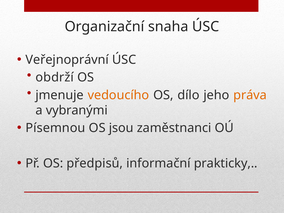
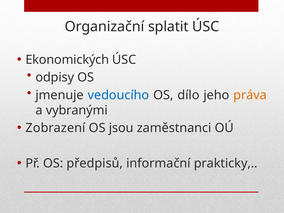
snaha: snaha -> splatit (168, 27)
Veřejnoprávní: Veřejnoprávní -> Ekonomických (67, 60)
obdrží: obdrží -> odpisy (55, 77)
vedoucího colour: orange -> blue (118, 95)
Písemnou: Písemnou -> Zobrazení (55, 128)
